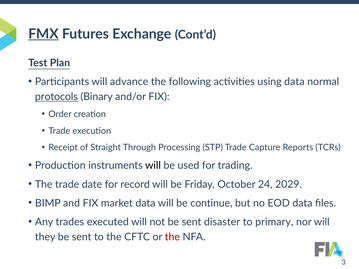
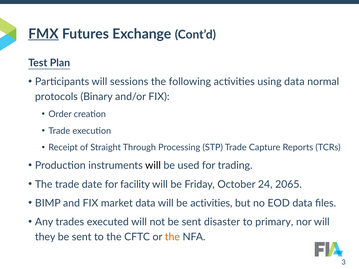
advance: advance -> sessions (129, 82)
protocols underline: present -> none (56, 97)
record: record -> facility (135, 184)
2029: 2029 -> 2065 (289, 184)
be continue: continue -> activities (211, 203)
the colour: red -> orange (172, 237)
